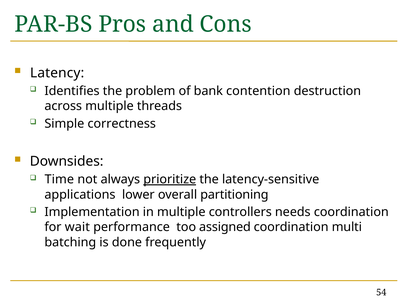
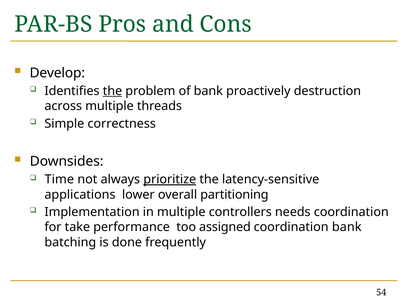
Latency: Latency -> Develop (57, 73)
the underline: none -> present (112, 91)
contention: contention -> proactively (258, 91)
wait: wait -> take (77, 227)
coordination multi: multi -> bank (347, 227)
